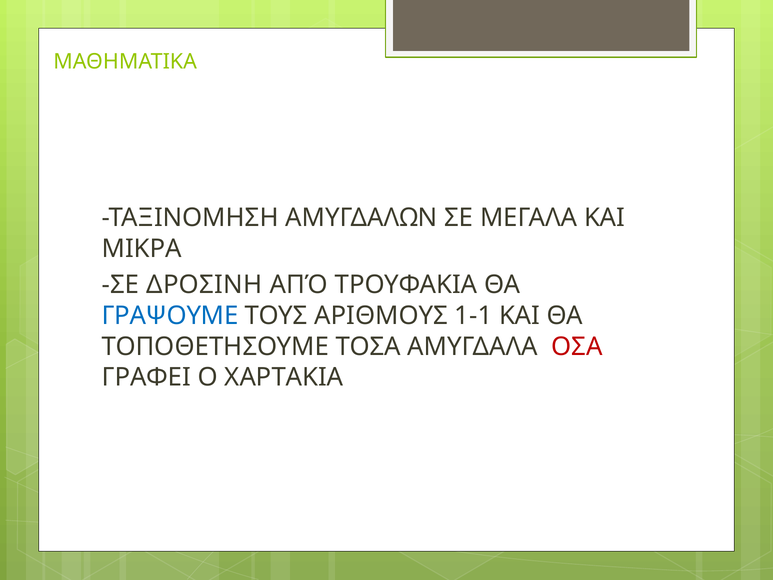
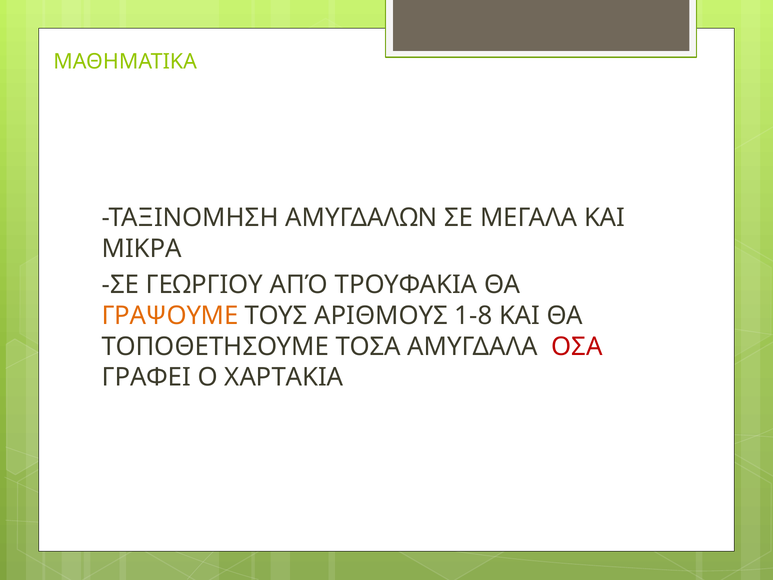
ΔΡΟΣΙΝΗ: ΔΡΟΣΙΝΗ -> ΓΕΩΡΓΙΟΥ (204, 285)
ΓΡΑΨΟΥΜΕ colour: blue -> orange (170, 315)
1-1: 1-1 -> 1-8 (473, 315)
